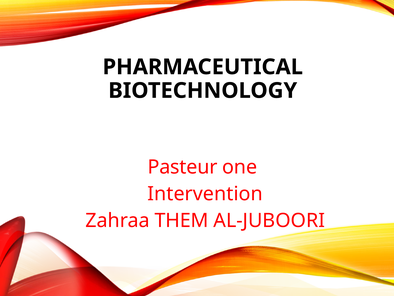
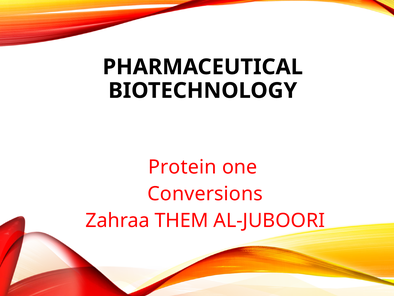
Pasteur: Pasteur -> Protein (182, 167)
Intervention: Intervention -> Conversions (205, 194)
